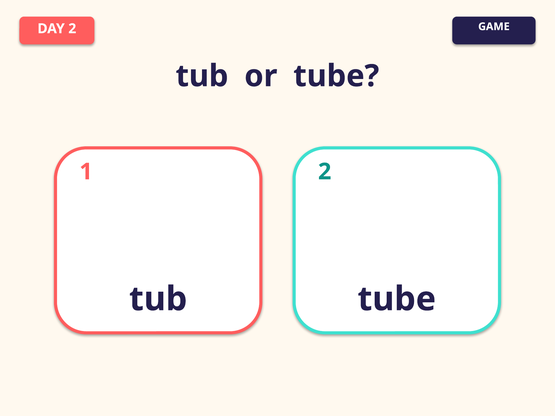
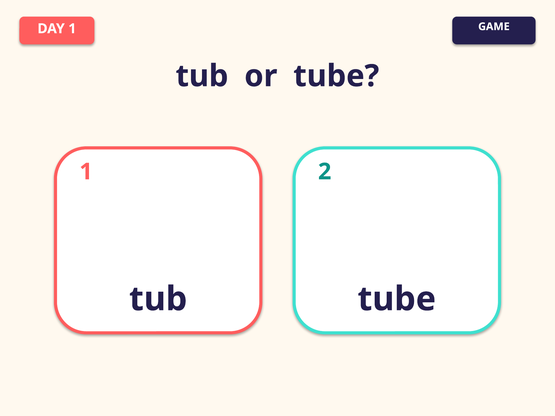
DAY 2: 2 -> 1 (72, 29)
